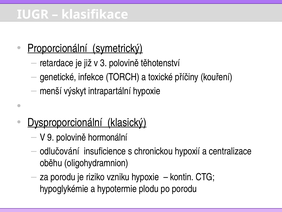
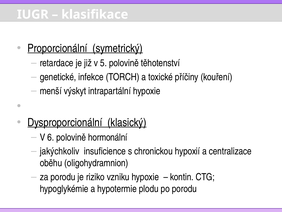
3: 3 -> 5 (103, 63)
9: 9 -> 6 (51, 137)
odlučování: odlučování -> jakýchkoliv (60, 151)
